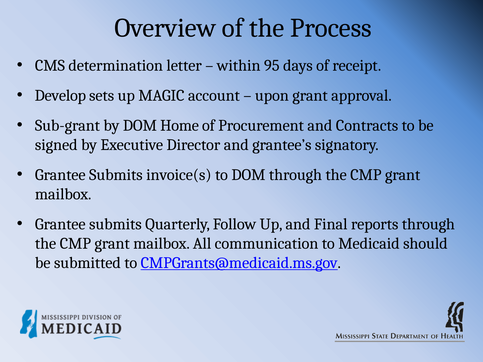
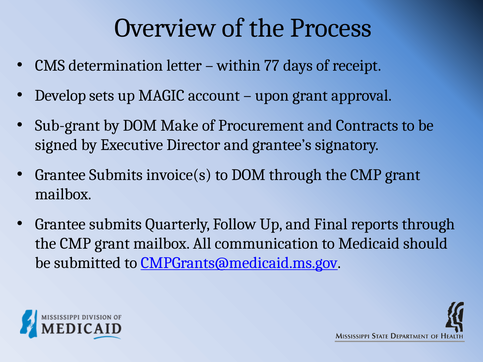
95: 95 -> 77 (272, 66)
Home: Home -> Make (179, 126)
